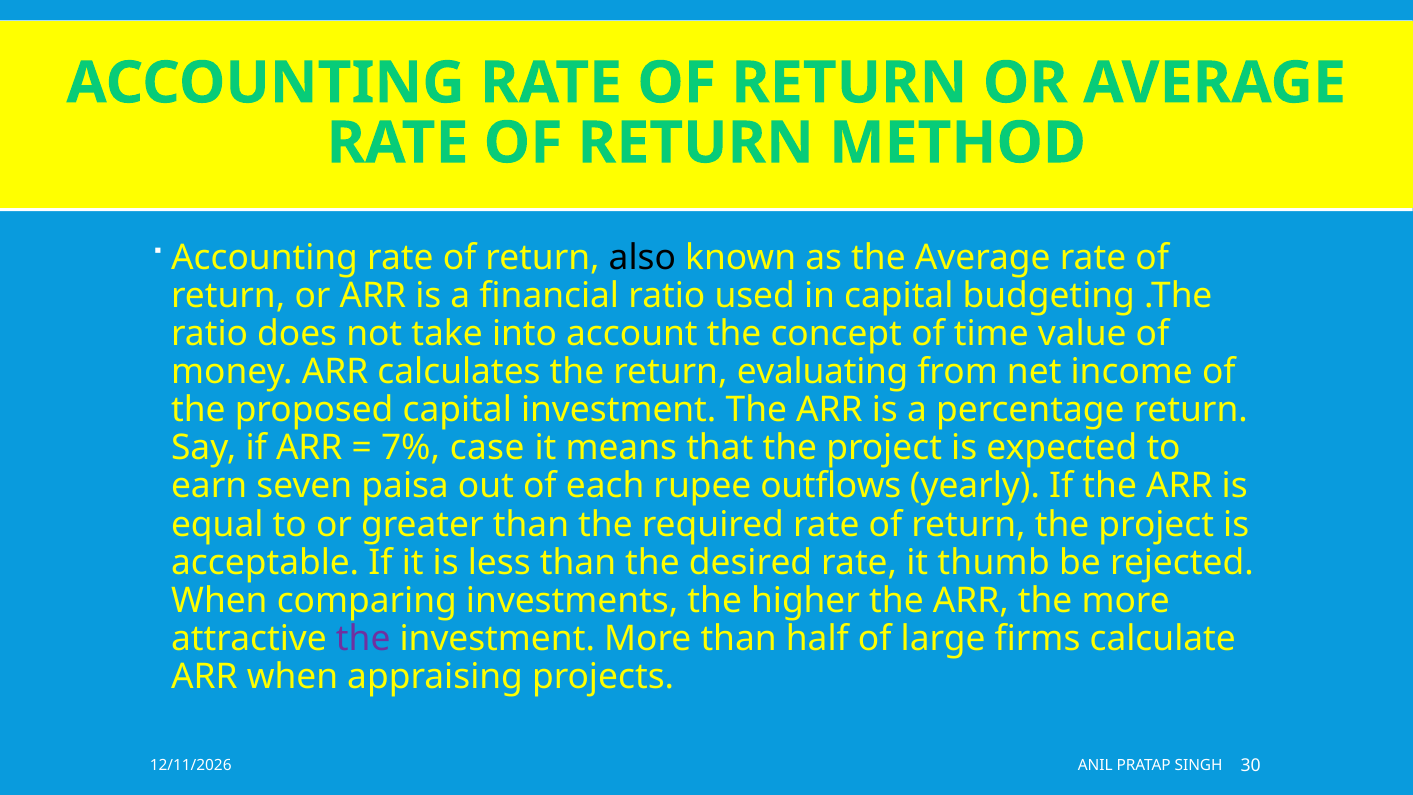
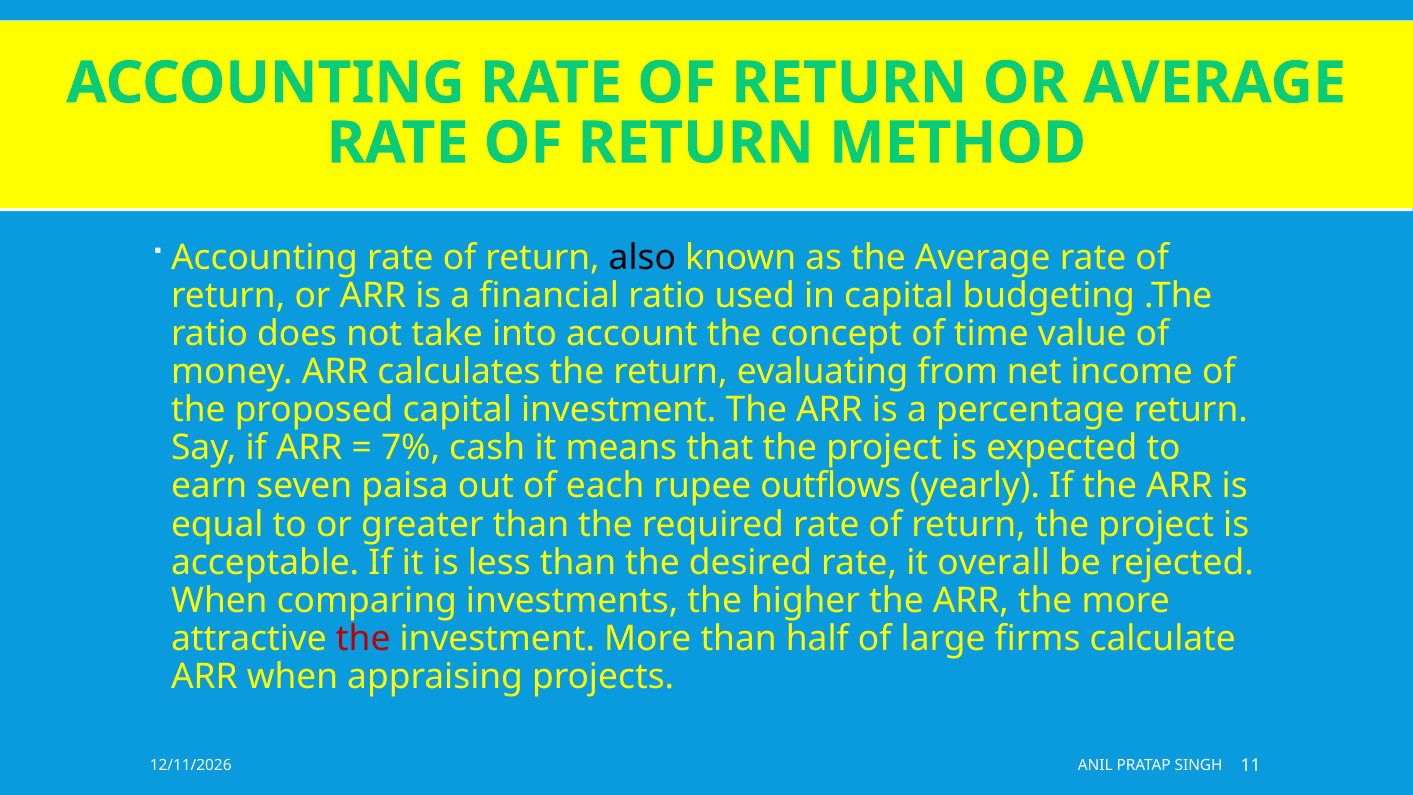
case: case -> cash (487, 448)
thumb: thumb -> overall (994, 562)
the colour: purple -> red (363, 639)
30: 30 -> 11 (1251, 765)
